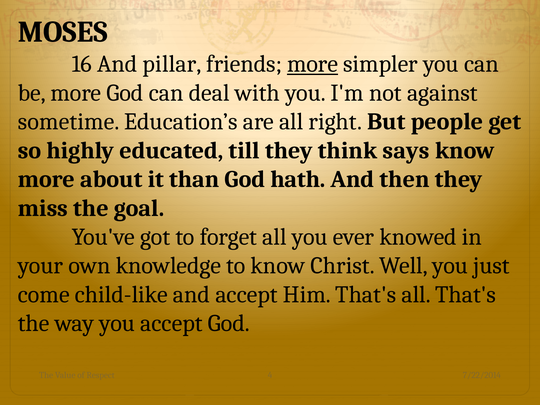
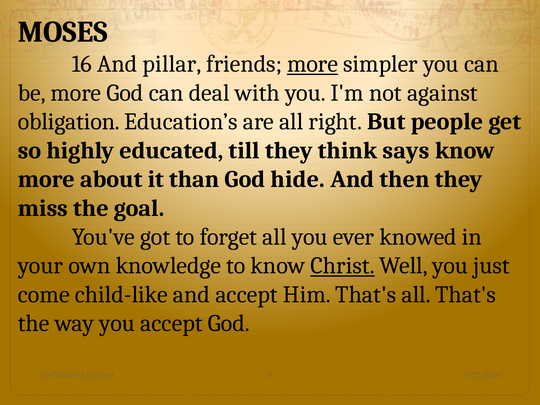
sometime: sometime -> obligation (69, 122)
hath: hath -> hide (298, 179)
Christ underline: none -> present (343, 266)
